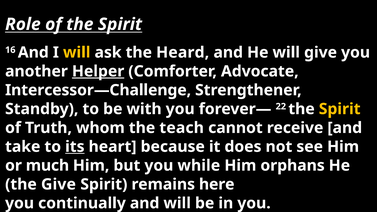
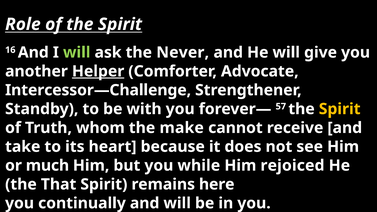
will colour: yellow -> light green (77, 52)
Heard: Heard -> Never (183, 52)
22: 22 -> 57 (281, 106)
teach: teach -> make (182, 128)
its underline: present -> none (75, 147)
orphans: orphans -> rejoiced (292, 166)
the Give: Give -> That (59, 184)
